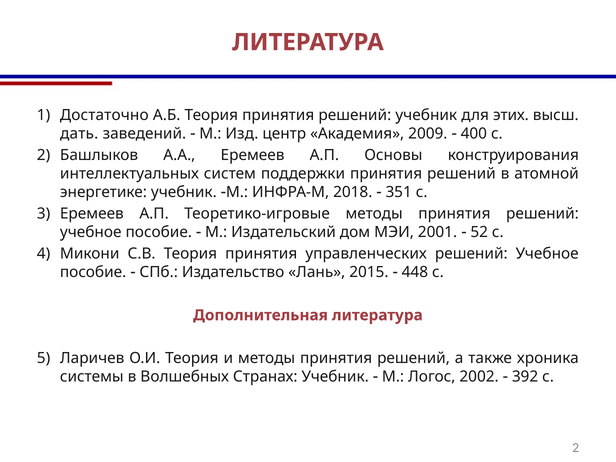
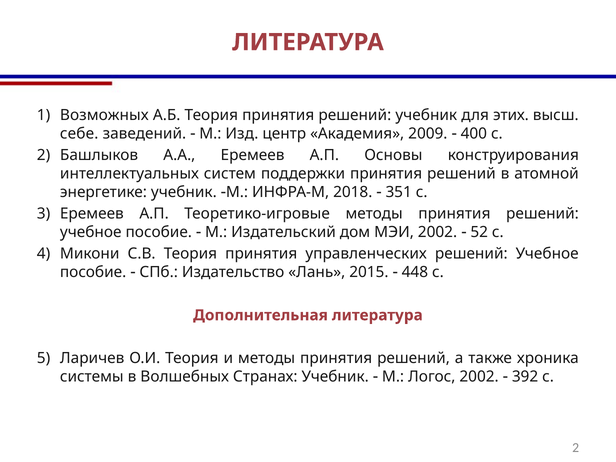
Достаточно: Достаточно -> Возможных (104, 115)
дать: дать -> себе (79, 133)
МЭИ 2001: 2001 -> 2002 (438, 232)
